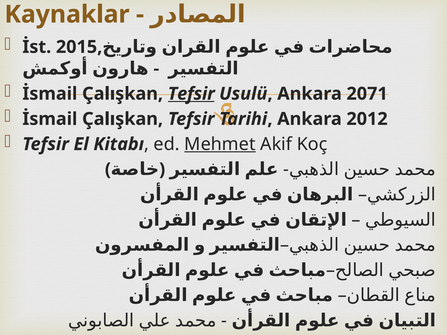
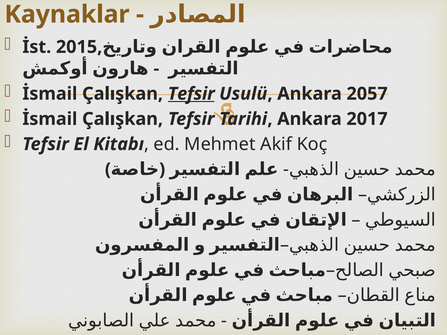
2071: 2071 -> 2057 (367, 94)
2012: 2012 -> 2017 (367, 119)
Mehmet underline: present -> none (220, 144)
